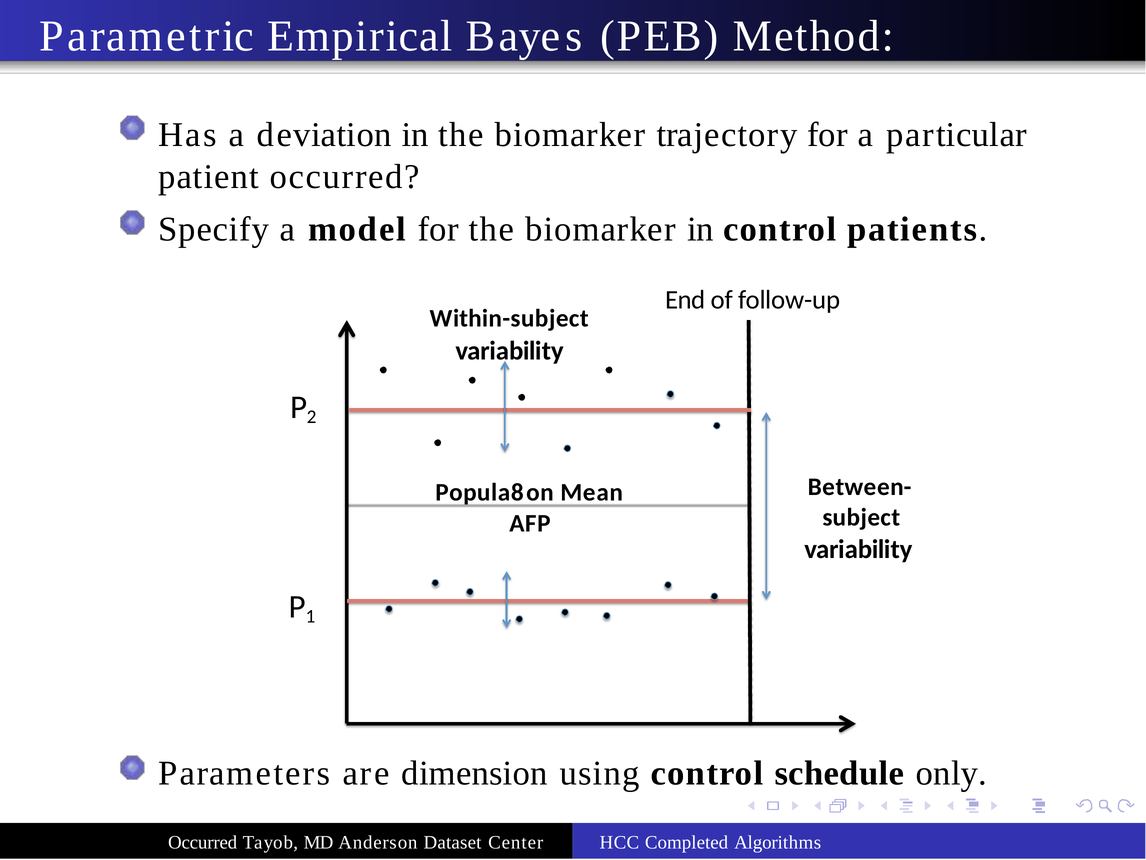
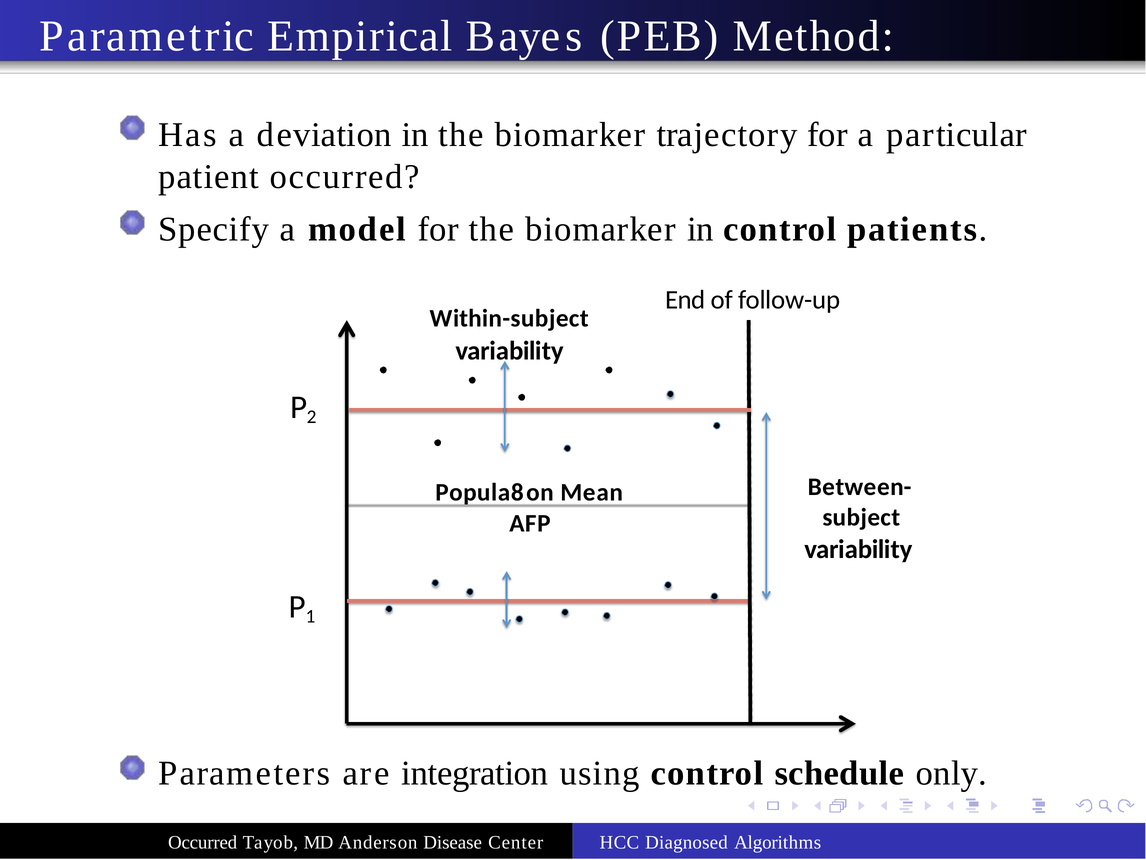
dimension: dimension -> integration (475, 773)
Dataset: Dataset -> Disease (453, 843)
Completed: Completed -> Diagnosed (687, 843)
